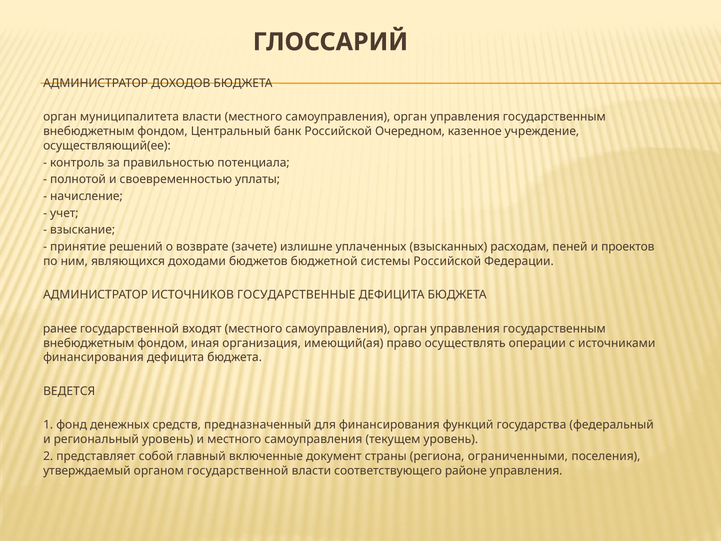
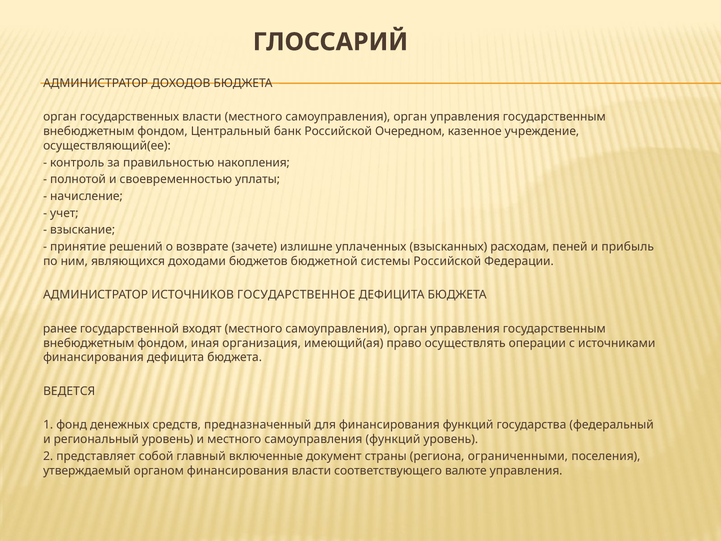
муниципалитета: муниципалитета -> государственных (130, 117)
потенциала: потенциала -> накопления (254, 163)
проектов: проектов -> прибыль (628, 247)
ГОСУДАРСТВЕННЫЕ: ГОСУДАРСТВЕННЫЕ -> ГОСУДАРСТВЕННОЕ (296, 295)
самоуправления текущем: текущем -> функций (393, 439)
органом государственной: государственной -> финансирования (238, 470)
районе: районе -> валюте (466, 470)
